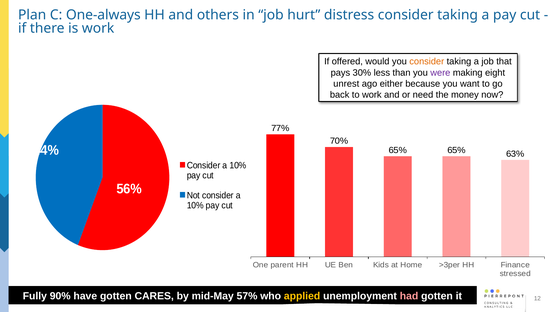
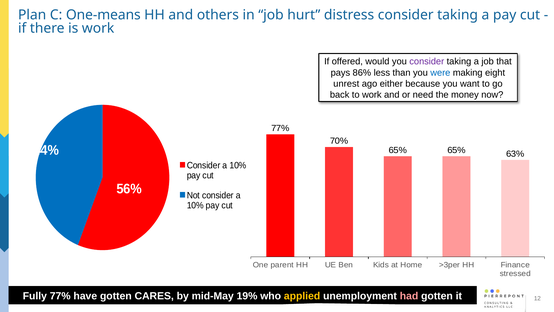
One-always: One-always -> One-means (103, 15)
consider colour: orange -> purple (427, 61)
30%: 30% -> 86% (362, 73)
were colour: purple -> blue (440, 73)
Fully 90%: 90% -> 77% (60, 296)
57%: 57% -> 19% (247, 296)
